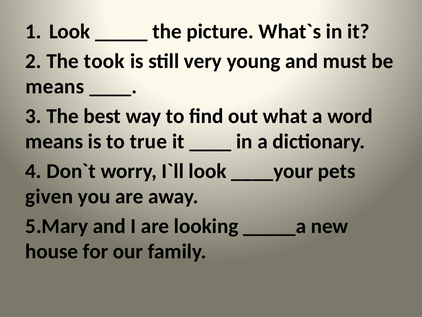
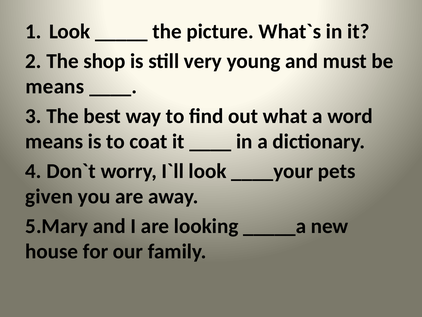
took: took -> shop (104, 61)
true: true -> coat (148, 141)
